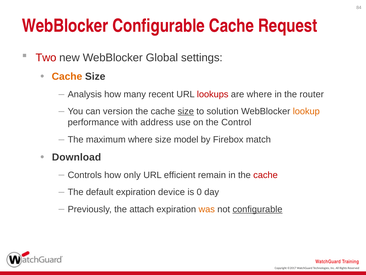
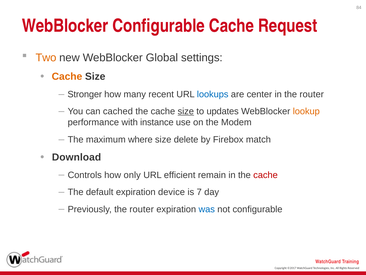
Two colour: red -> orange (46, 58)
Analysis: Analysis -> Stronger (85, 94)
lookups colour: red -> blue (213, 94)
are where: where -> center (259, 94)
version: version -> cached (118, 111)
solution: solution -> updates (223, 111)
address: address -> instance (157, 122)
Control: Control -> Modem (236, 122)
model: model -> delete (186, 139)
0: 0 -> 7 (199, 192)
Previously the attach: attach -> router (142, 209)
was colour: orange -> blue (207, 209)
configurable underline: present -> none (257, 209)
